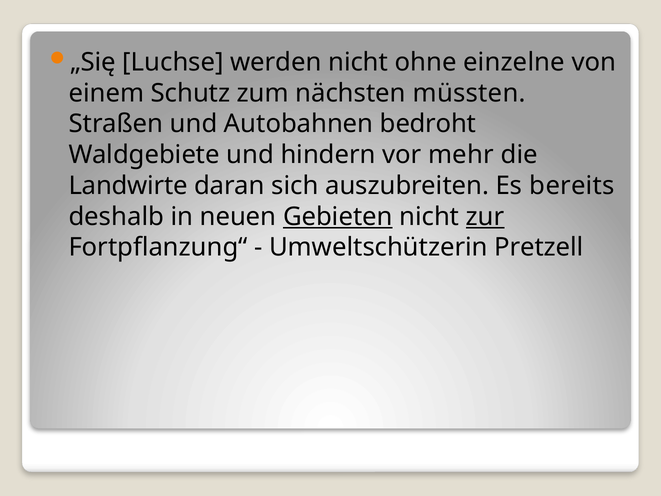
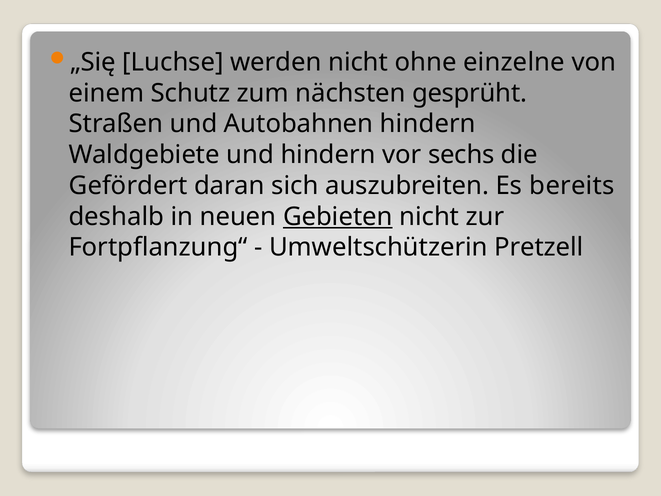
müssten: müssten -> gesprüht (470, 93)
Autobahnen bedroht: bedroht -> hindern (428, 124)
mehr: mehr -> sechs (461, 155)
Landwirte: Landwirte -> Gefördert (128, 186)
zur underline: present -> none (485, 216)
